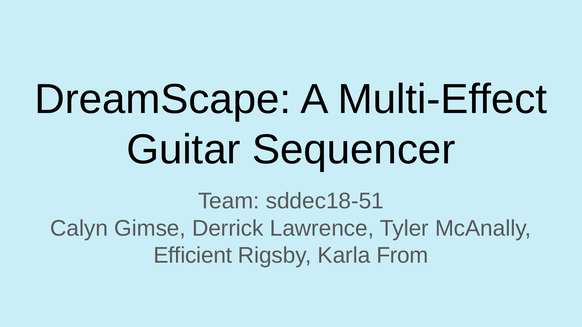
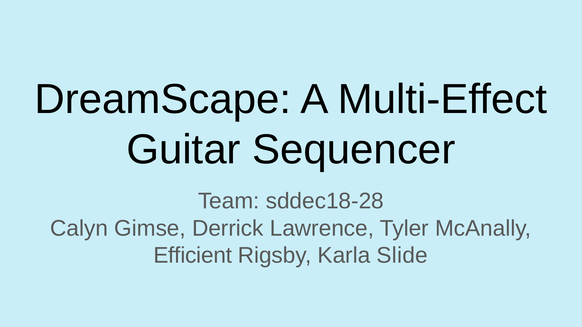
sddec18-51: sddec18-51 -> sddec18-28 (325, 201)
From: From -> Slide (402, 256)
